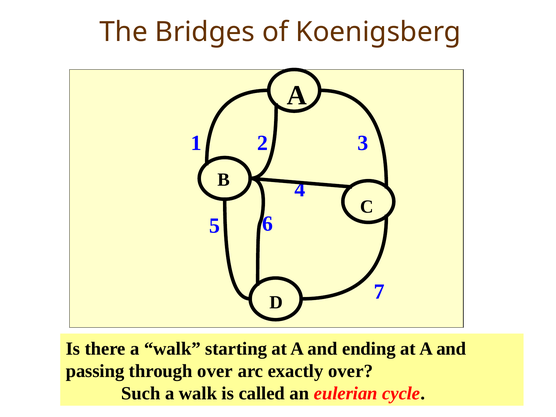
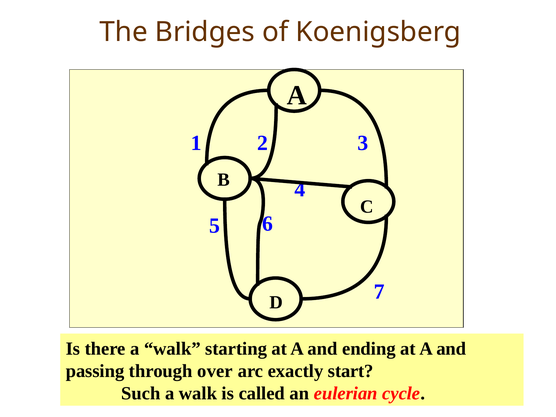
exactly over: over -> start (351, 371)
